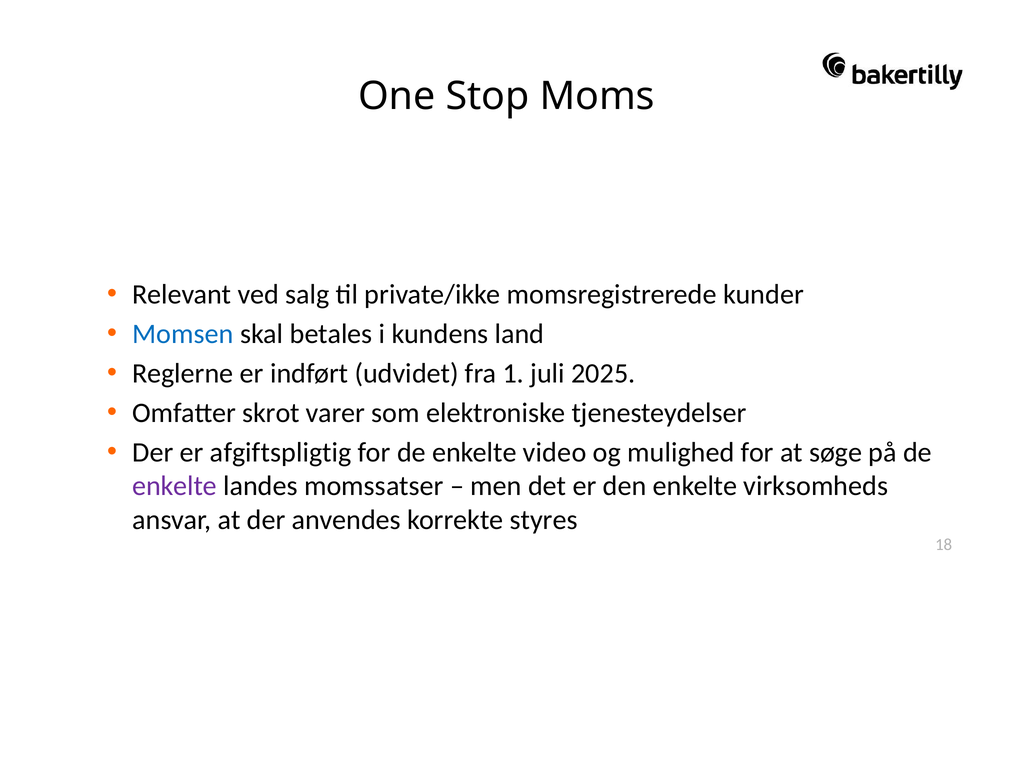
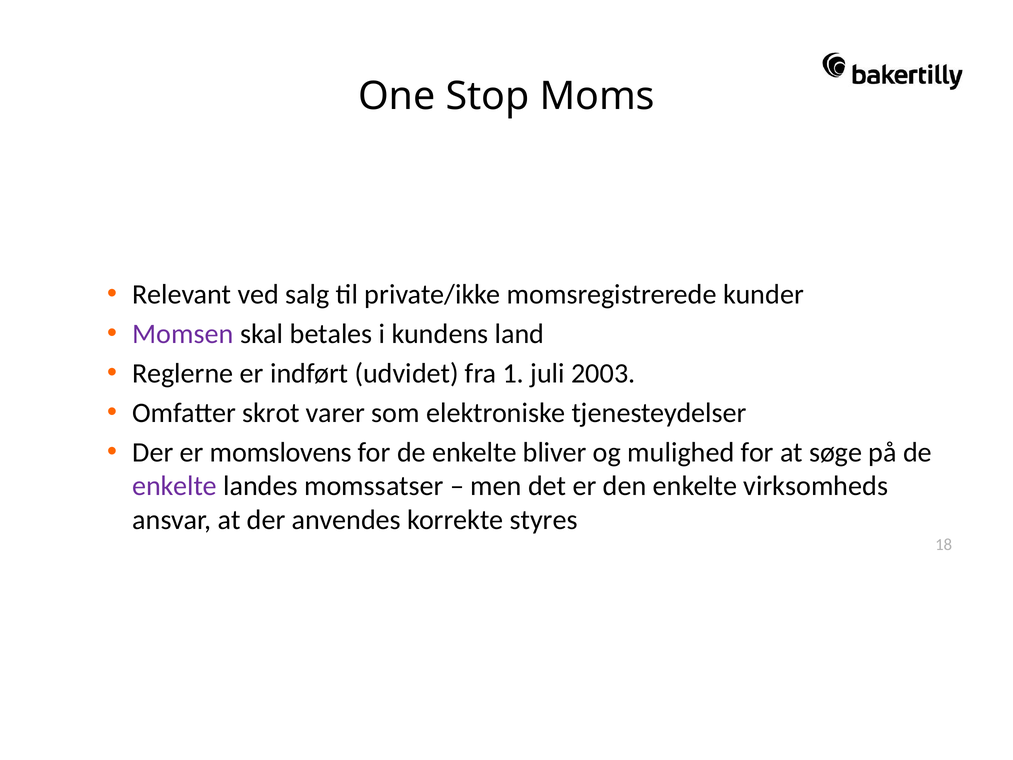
Momsen colour: blue -> purple (183, 334)
2025: 2025 -> 2003 (603, 373)
afgiftspligtig: afgiftspligtig -> momslovens (281, 452)
video: video -> bliver (555, 452)
